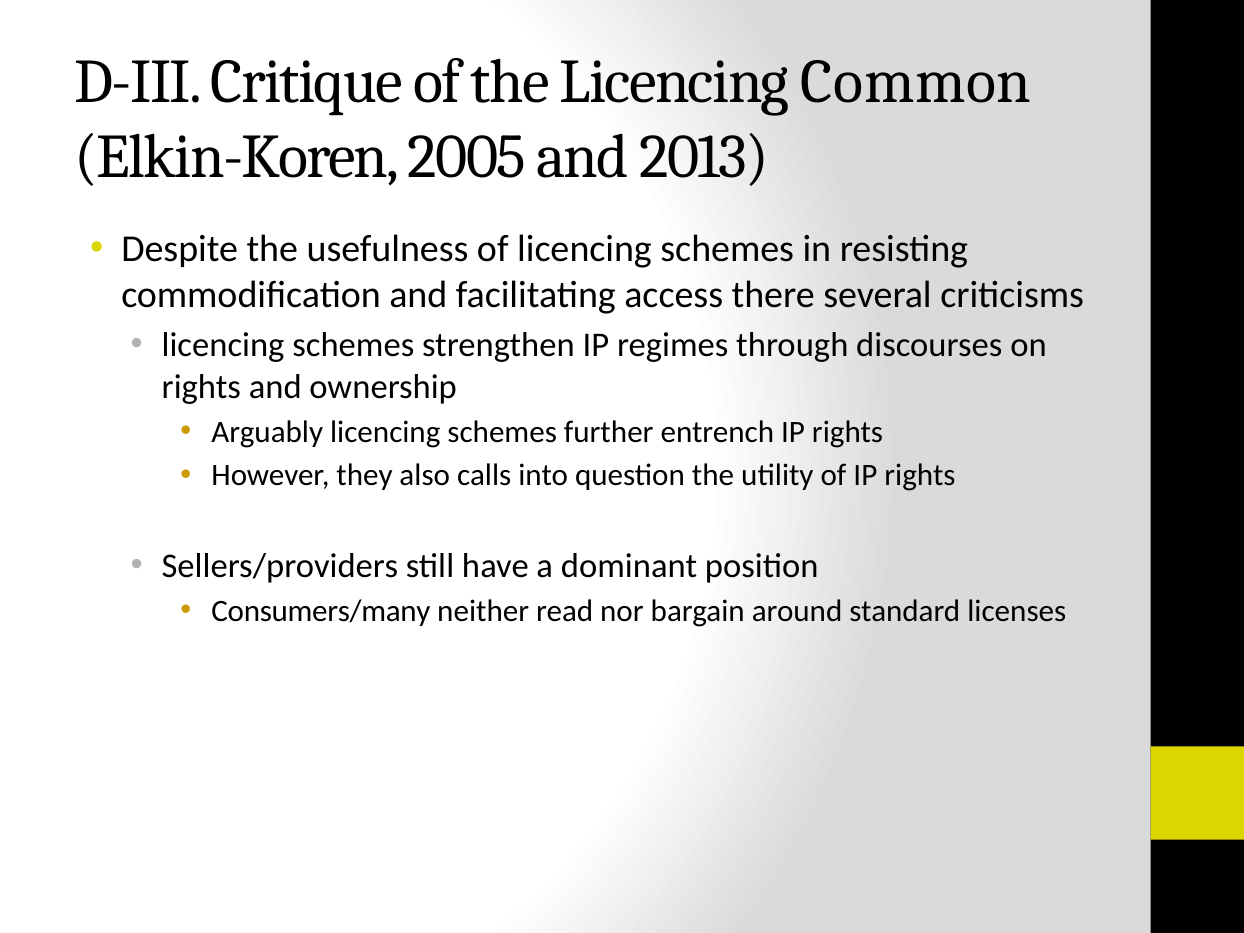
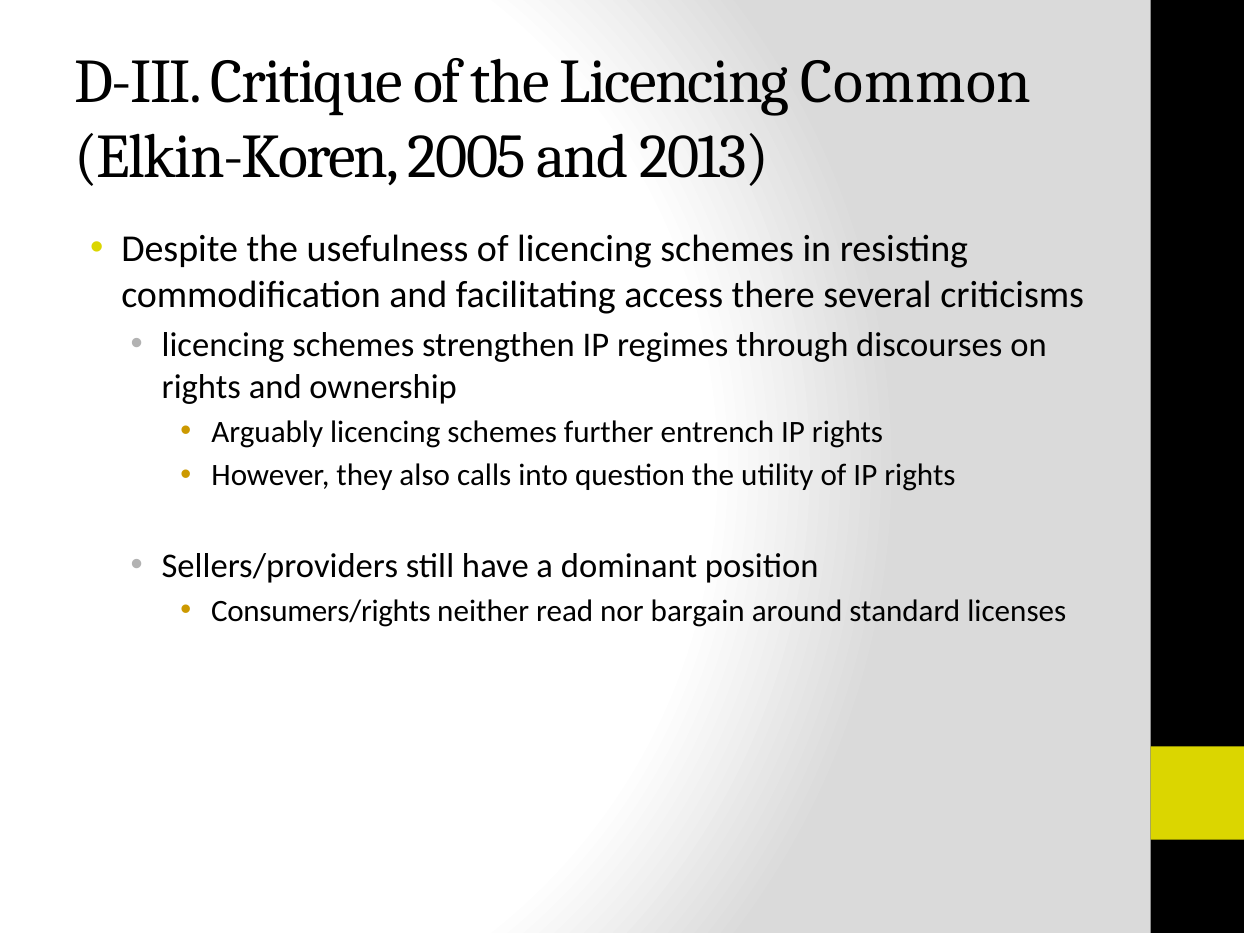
Consumers/many: Consumers/many -> Consumers/rights (321, 611)
